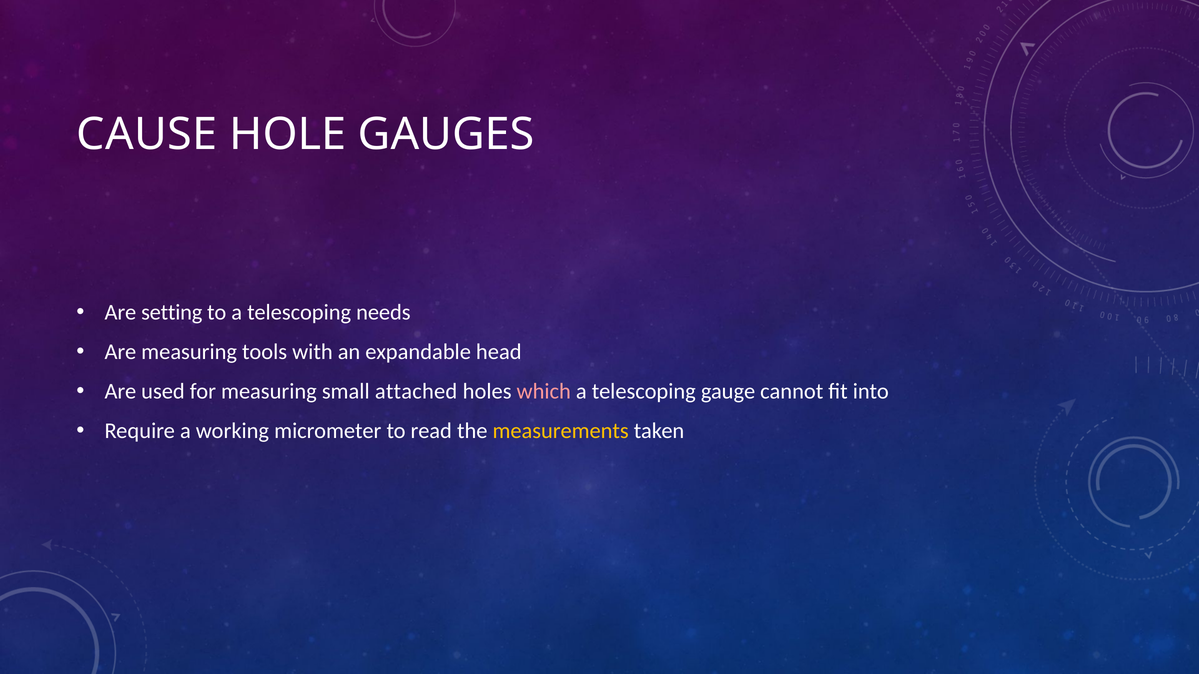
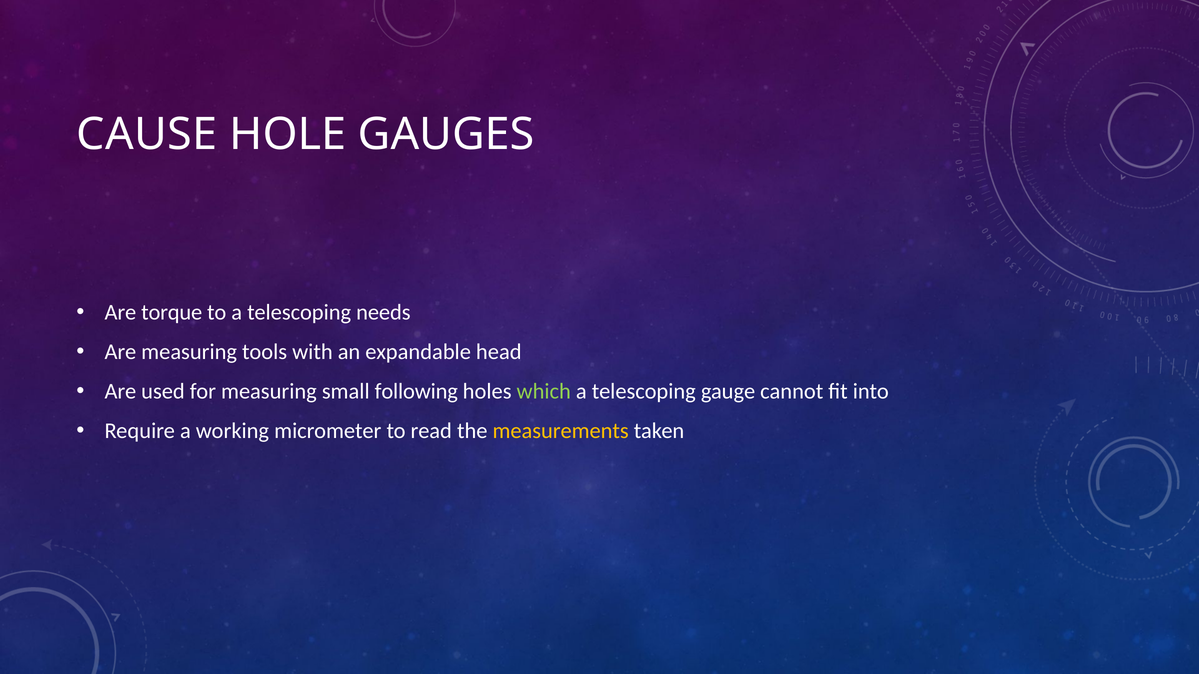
setting: setting -> torque (172, 313)
attached: attached -> following (416, 392)
which colour: pink -> light green (544, 392)
